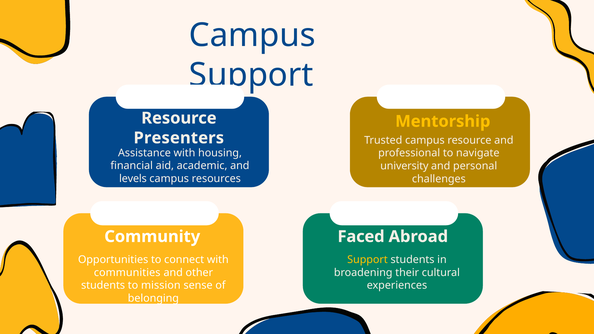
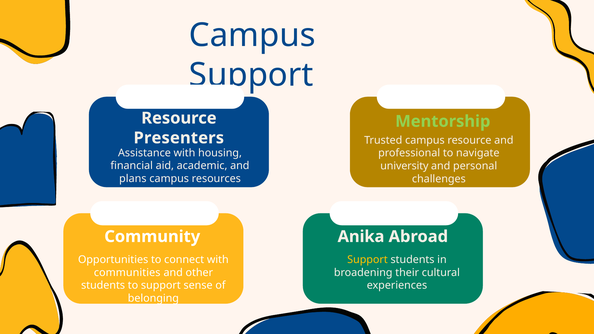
Mentorship colour: yellow -> light green (443, 121)
levels: levels -> plans (133, 179)
Faced: Faced -> Anika (361, 237)
to mission: mission -> support (161, 285)
